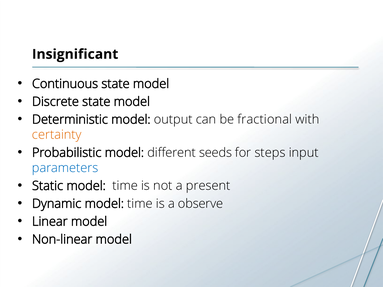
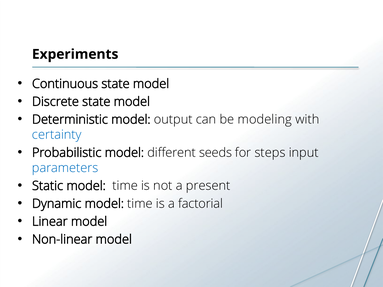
Insignificant: Insignificant -> Experiments (75, 54)
fractional: fractional -> modeling (265, 120)
certainty colour: orange -> blue (57, 135)
observe: observe -> factorial (201, 204)
